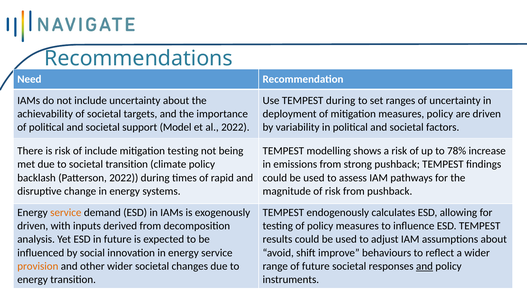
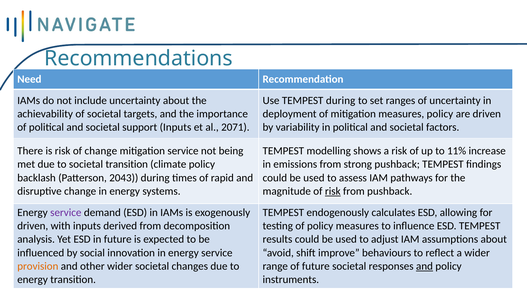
support Model: Model -> Inputs (175, 127)
al 2022: 2022 -> 2071 (235, 127)
of include: include -> change (101, 151)
mitigation testing: testing -> service (183, 151)
78%: 78% -> 11% (457, 151)
Patterson 2022: 2022 -> 2043 (124, 178)
risk underline: none -> present (333, 191)
service colour: orange -> purple (66, 213)
